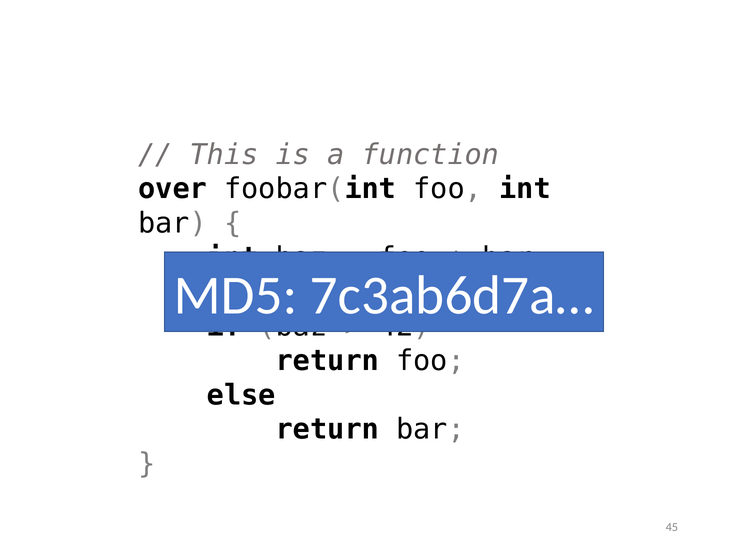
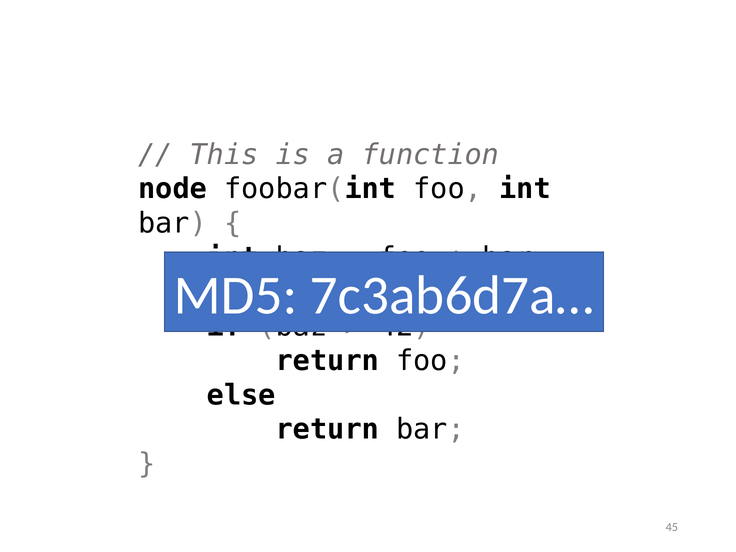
over: over -> node (173, 189)
